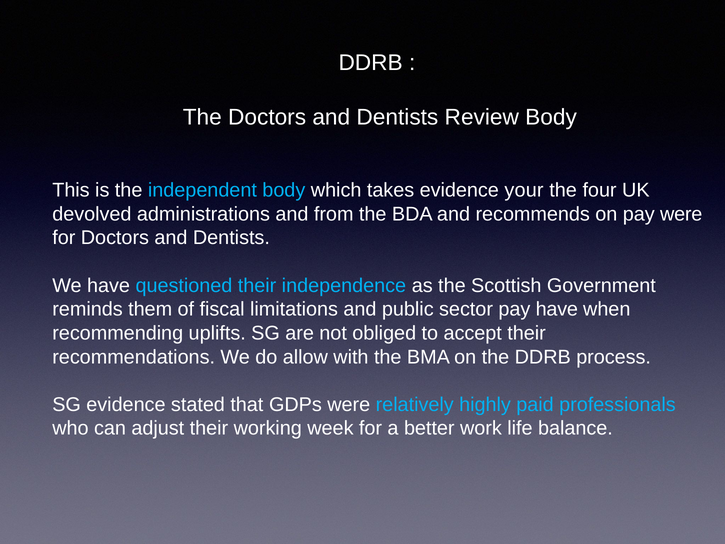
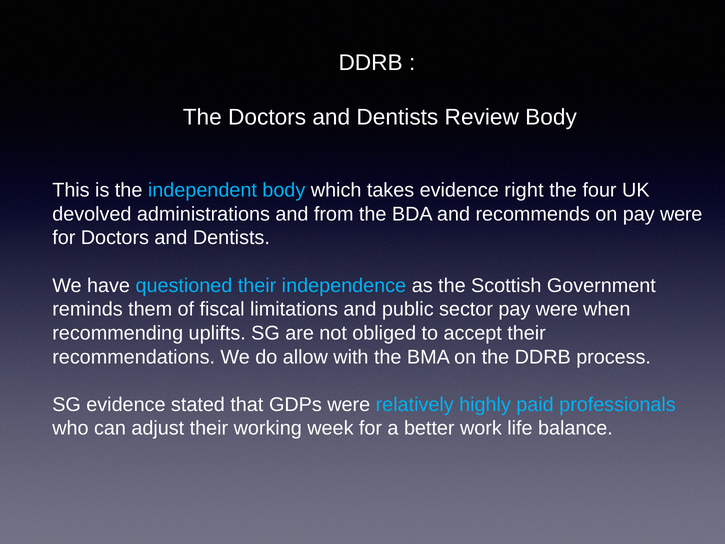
your: your -> right (524, 190)
sector pay have: have -> were (557, 309)
